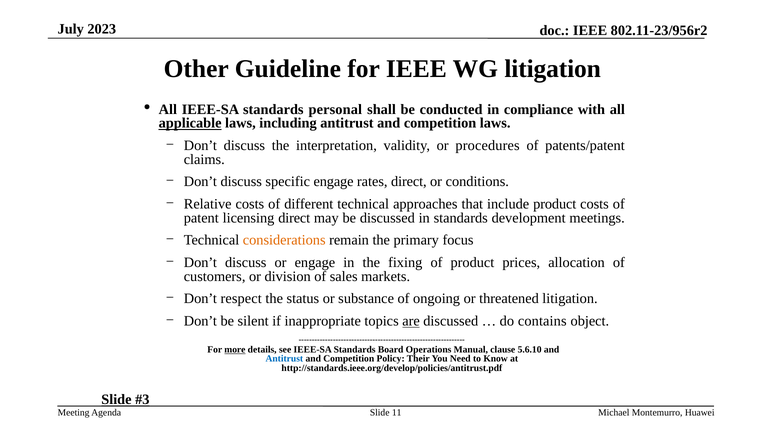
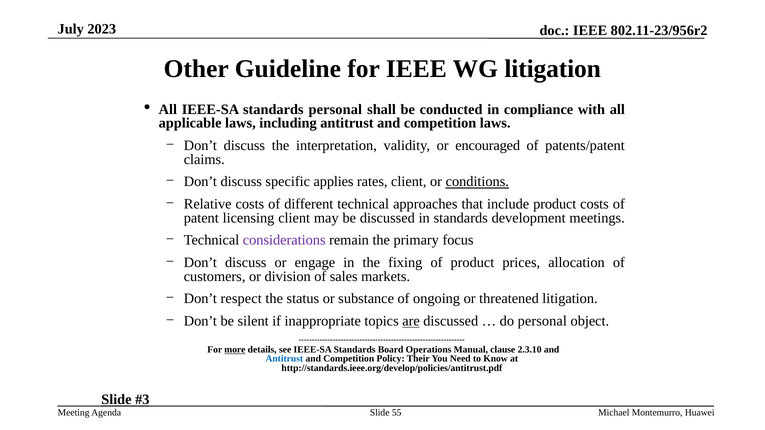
applicable underline: present -> none (190, 123)
procedures: procedures -> encouraged (488, 146)
specific engage: engage -> applies (334, 182)
rates direct: direct -> client (409, 182)
conditions underline: none -> present (477, 182)
licensing direct: direct -> client (294, 218)
considerations colour: orange -> purple (284, 240)
do contains: contains -> personal (542, 321)
5.6.10: 5.6.10 -> 2.3.10 (530, 350)
11: 11 -> 55 (397, 413)
